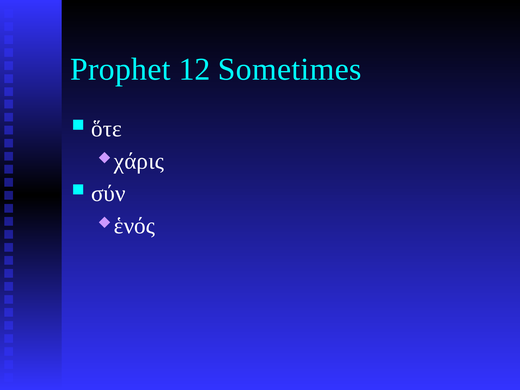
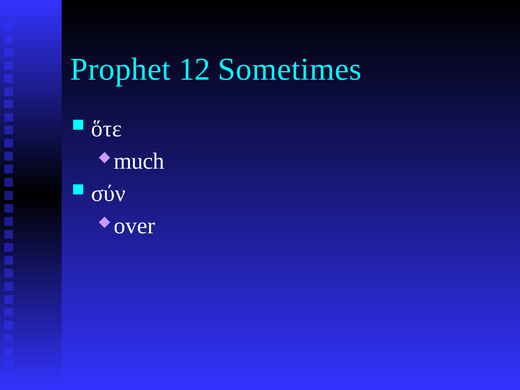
χάρις: χάρις -> much (139, 161)
ἑνός: ἑνός -> over (135, 226)
